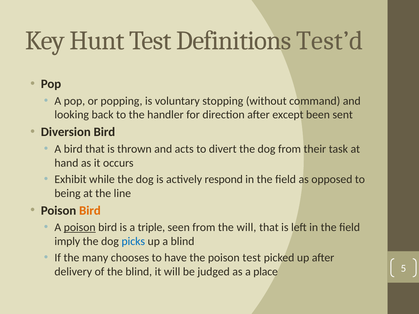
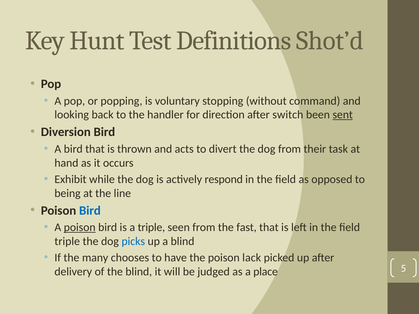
Test’d: Test’d -> Shot’d (330, 41)
except: except -> switch (288, 115)
sent underline: none -> present (343, 115)
Bird colour: orange -> blue (90, 211)
the will: will -> fast (247, 228)
imply: imply -> triple (67, 242)
poison test: test -> lack (252, 258)
